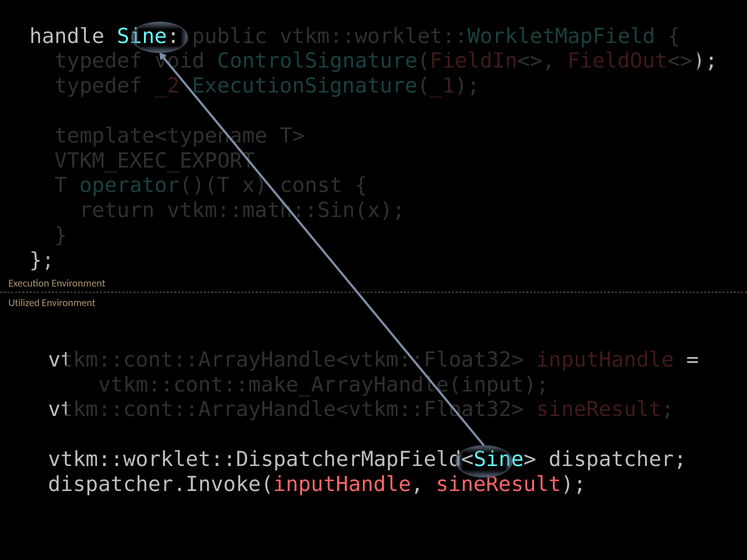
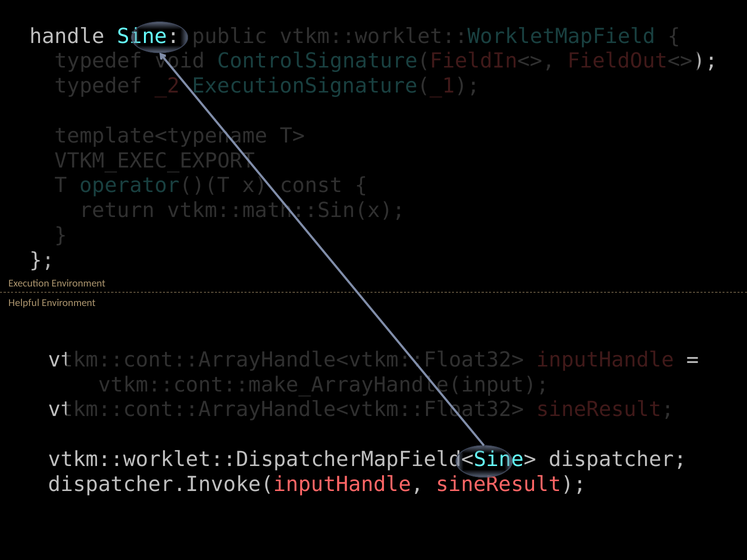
Utilized: Utilized -> Helpful (24, 303)
